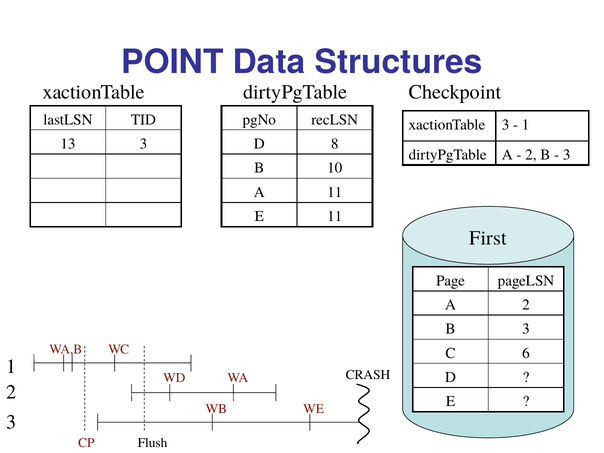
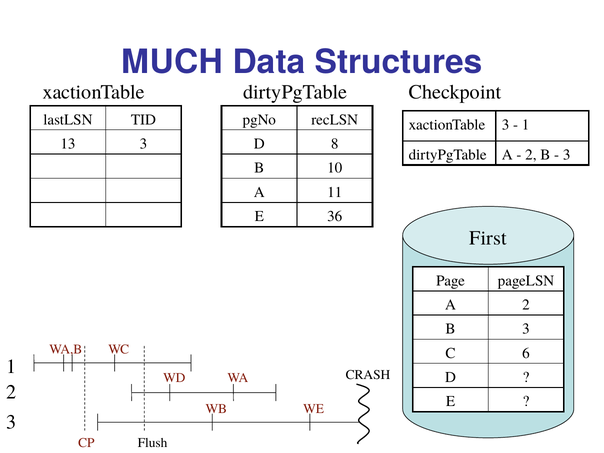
POINT: POINT -> MUCH (172, 62)
E 11: 11 -> 36 (335, 216)
